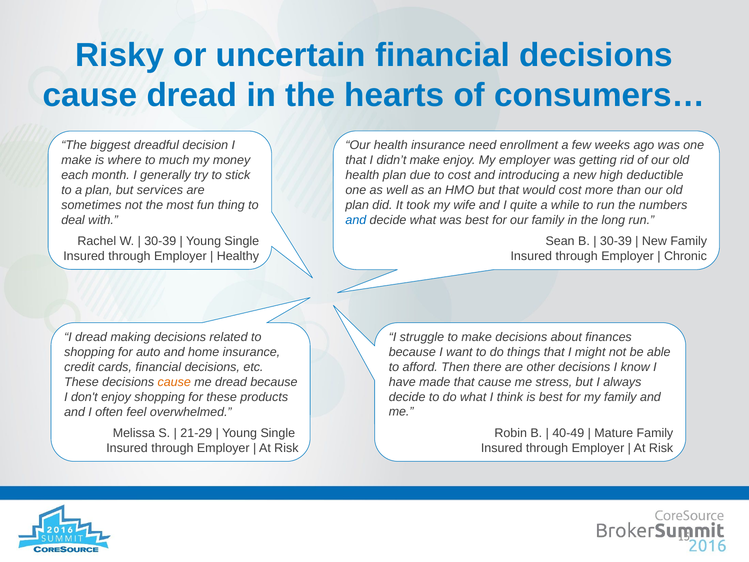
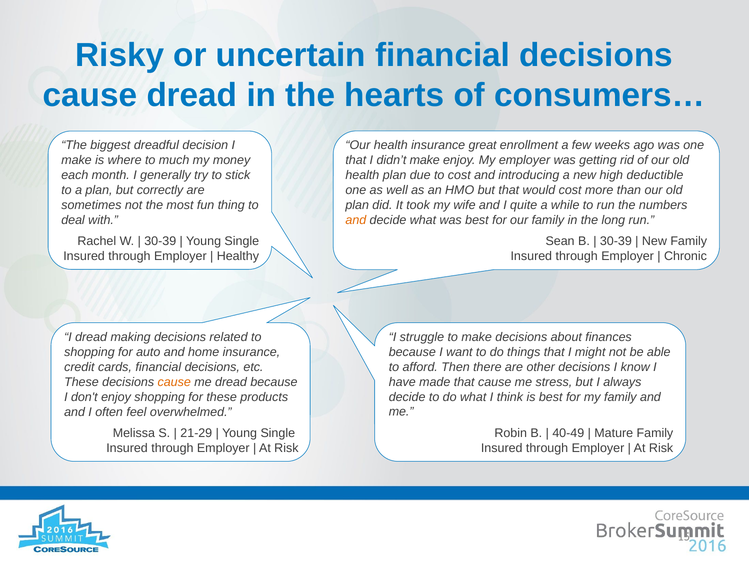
need: need -> great (483, 145)
services: services -> correctly (160, 190)
and colour: blue -> orange (356, 220)
